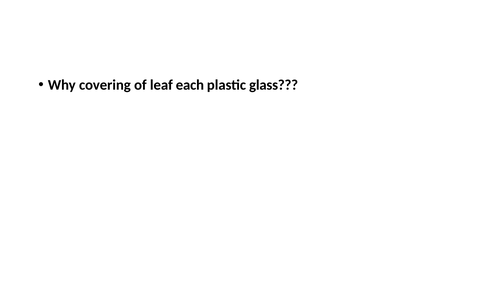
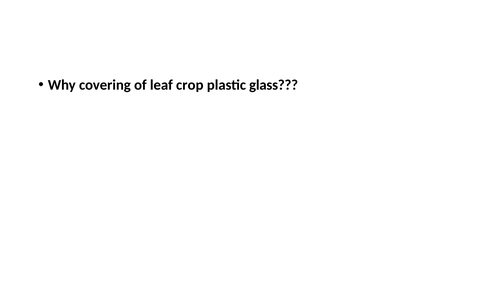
each: each -> crop (190, 85)
